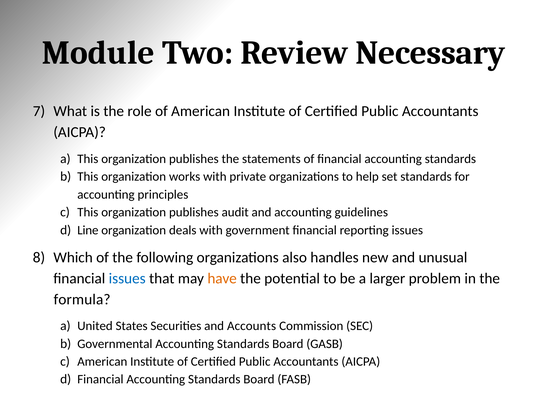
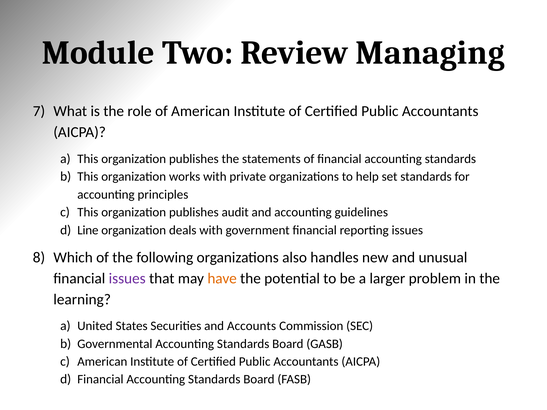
Necessary: Necessary -> Managing (430, 53)
issues colour: blue -> purple (127, 279)
formula: formula -> learning (82, 300)
